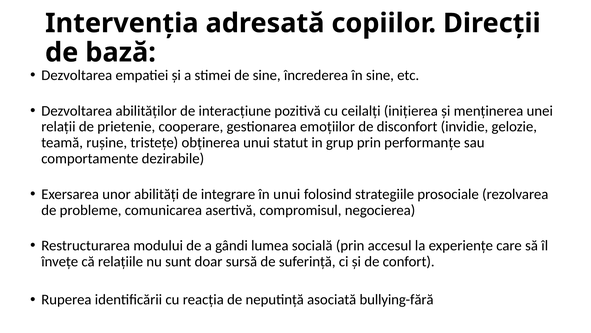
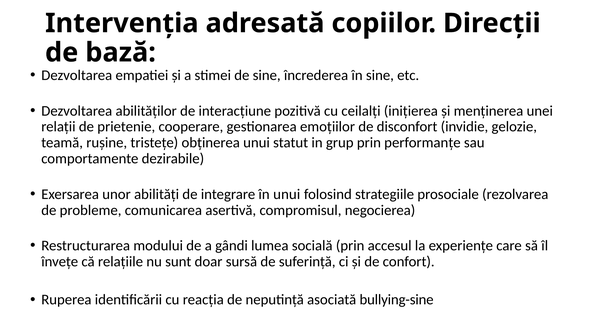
bullying-fără: bullying-fără -> bullying-sine (397, 299)
